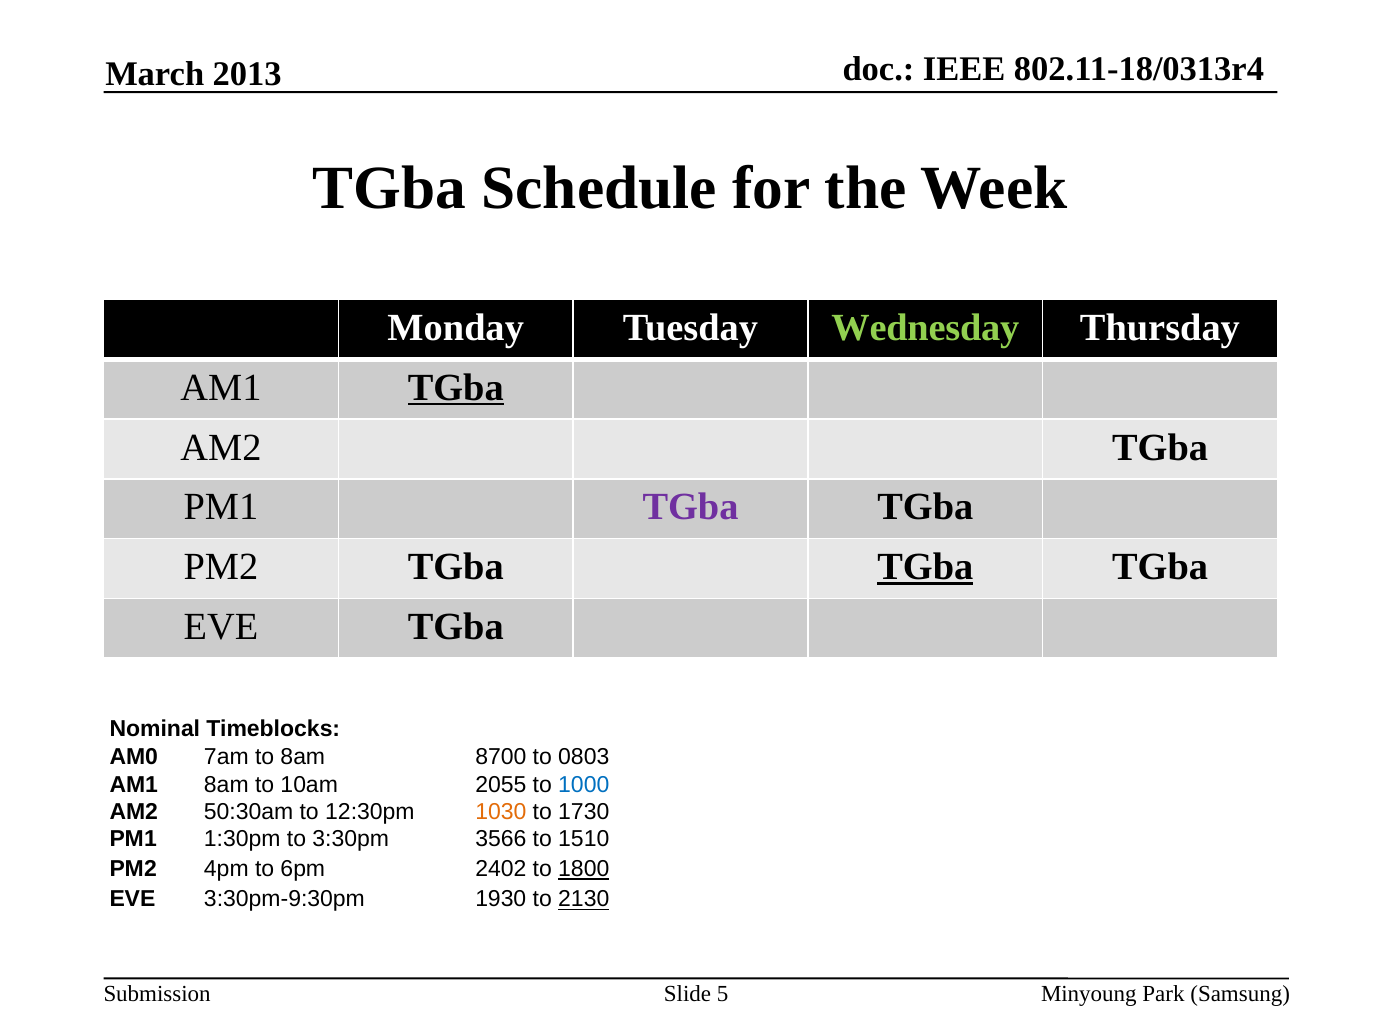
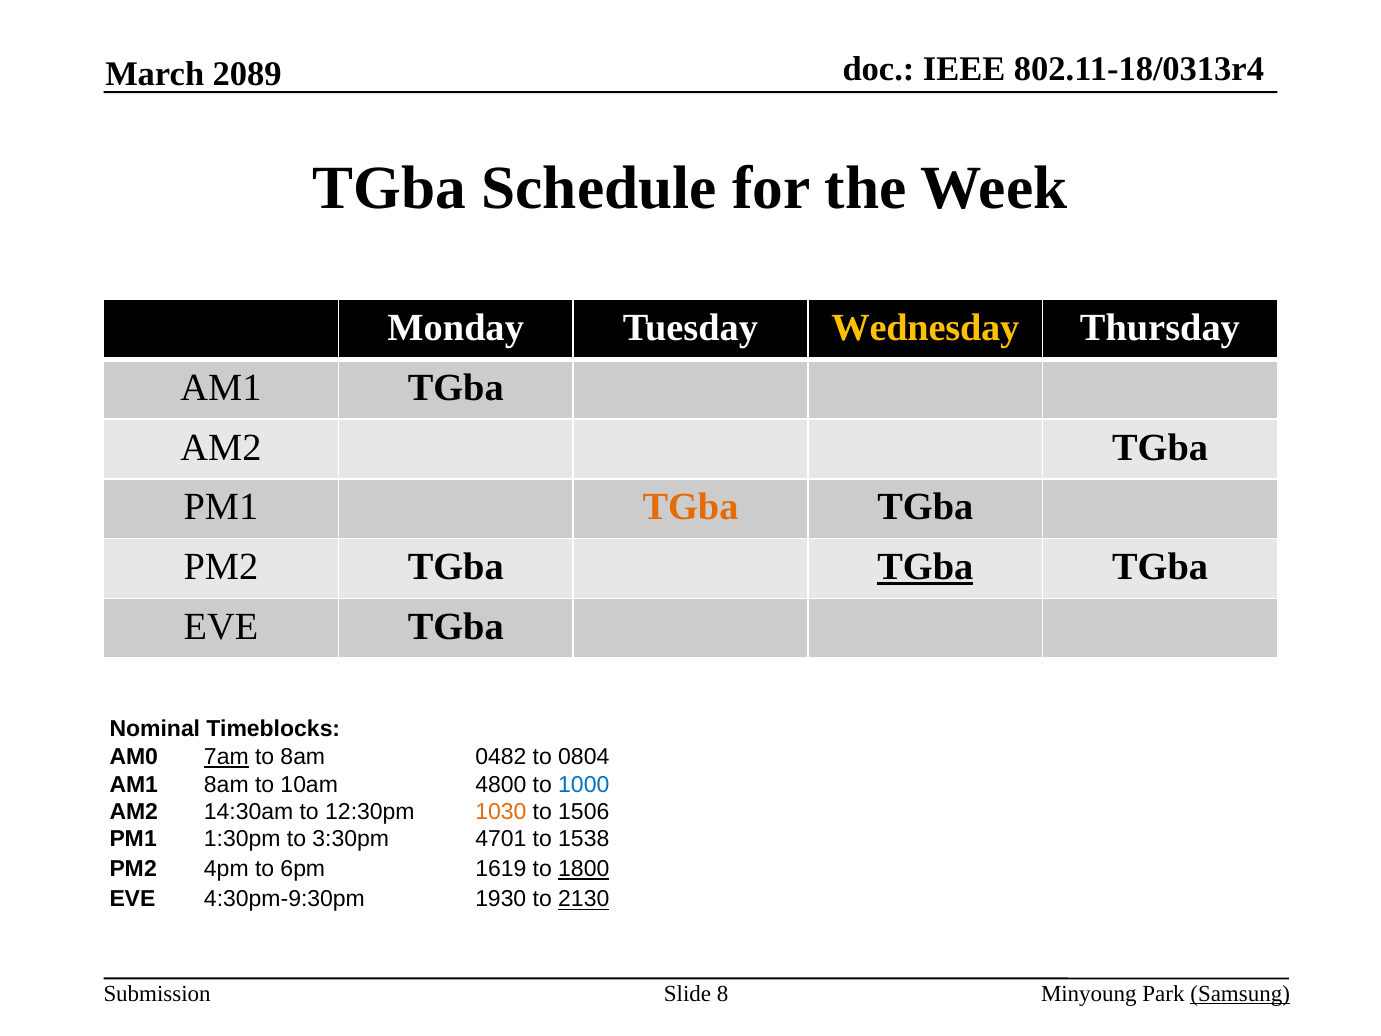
2013: 2013 -> 2089 (247, 74)
Wednesday colour: light green -> yellow (925, 328)
TGba underline: present -> none (456, 388)
TGba colour: purple -> orange (691, 507)
7am underline: none -> present (226, 757)
8700: 8700 -> 0482 (501, 757)
0803: 0803 -> 0804 (584, 757)
2055: 2055 -> 4800 (501, 784)
50:30am: 50:30am -> 14:30am (249, 812)
1730: 1730 -> 1506 (584, 812)
3566: 3566 -> 4701 (501, 839)
1510: 1510 -> 1538 (584, 839)
2402: 2402 -> 1619 (501, 869)
3:30pm-9:30pm: 3:30pm-9:30pm -> 4:30pm-9:30pm (284, 899)
5: 5 -> 8 (723, 993)
Samsung underline: none -> present (1240, 993)
